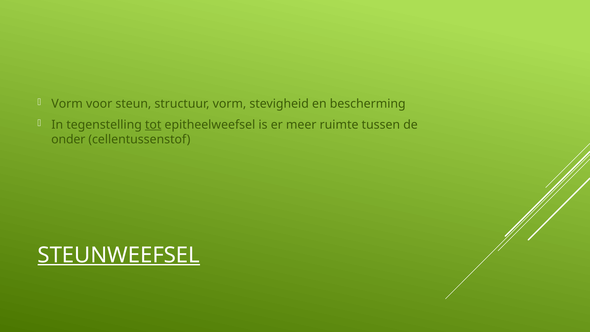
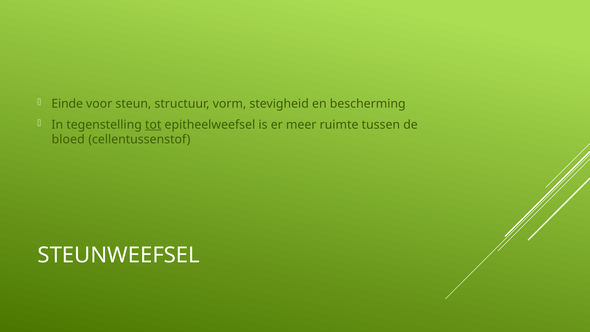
Vorm: Vorm -> Einde (67, 104)
onder: onder -> bloed (68, 139)
STEUNWEEFSEL underline: present -> none (119, 255)
